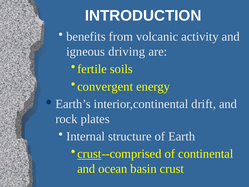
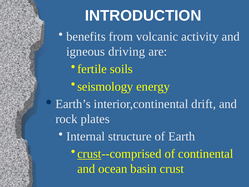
convergent: convergent -> seismology (105, 86)
